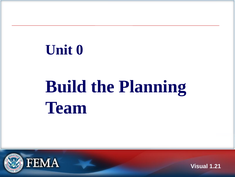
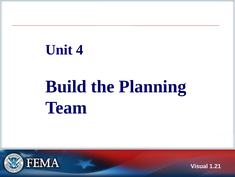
0: 0 -> 4 (80, 50)
